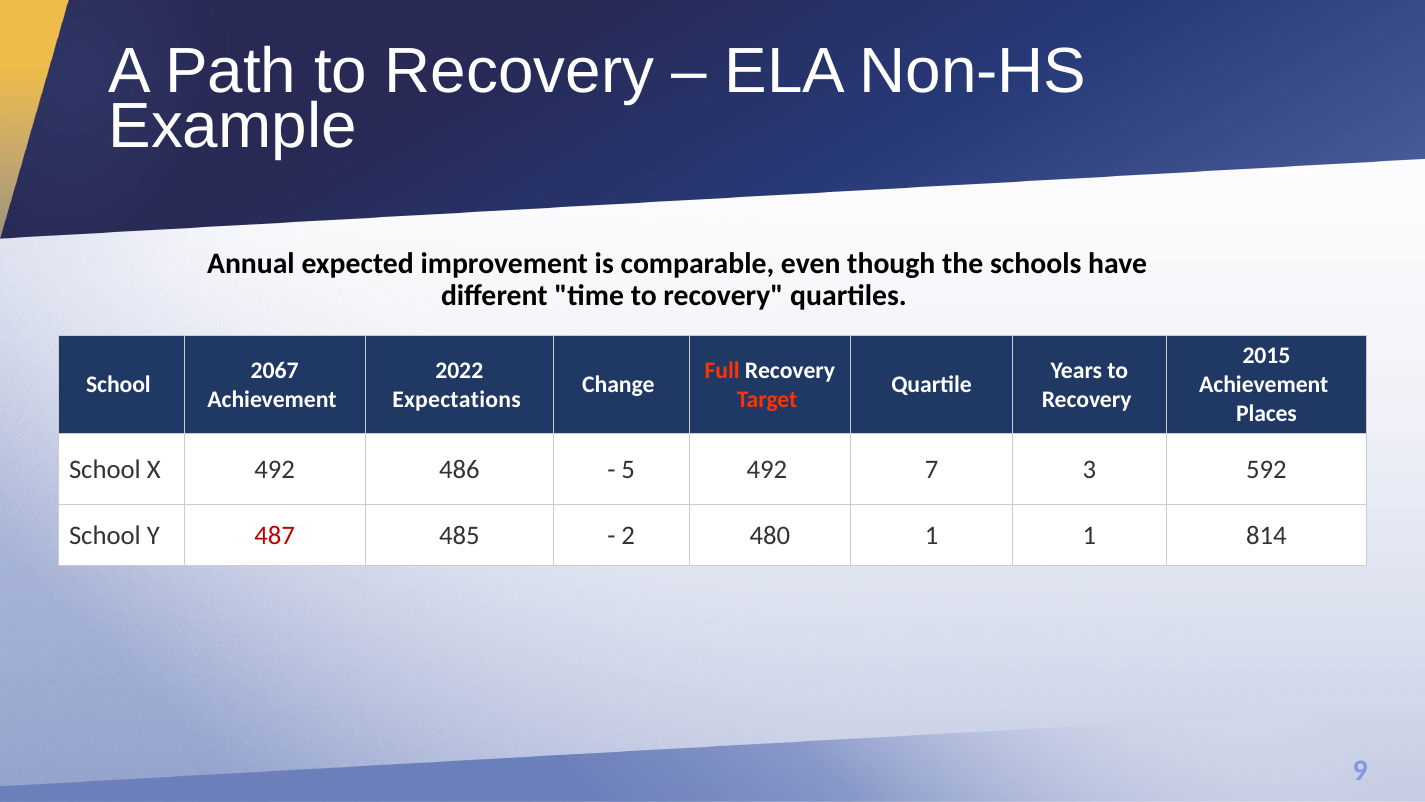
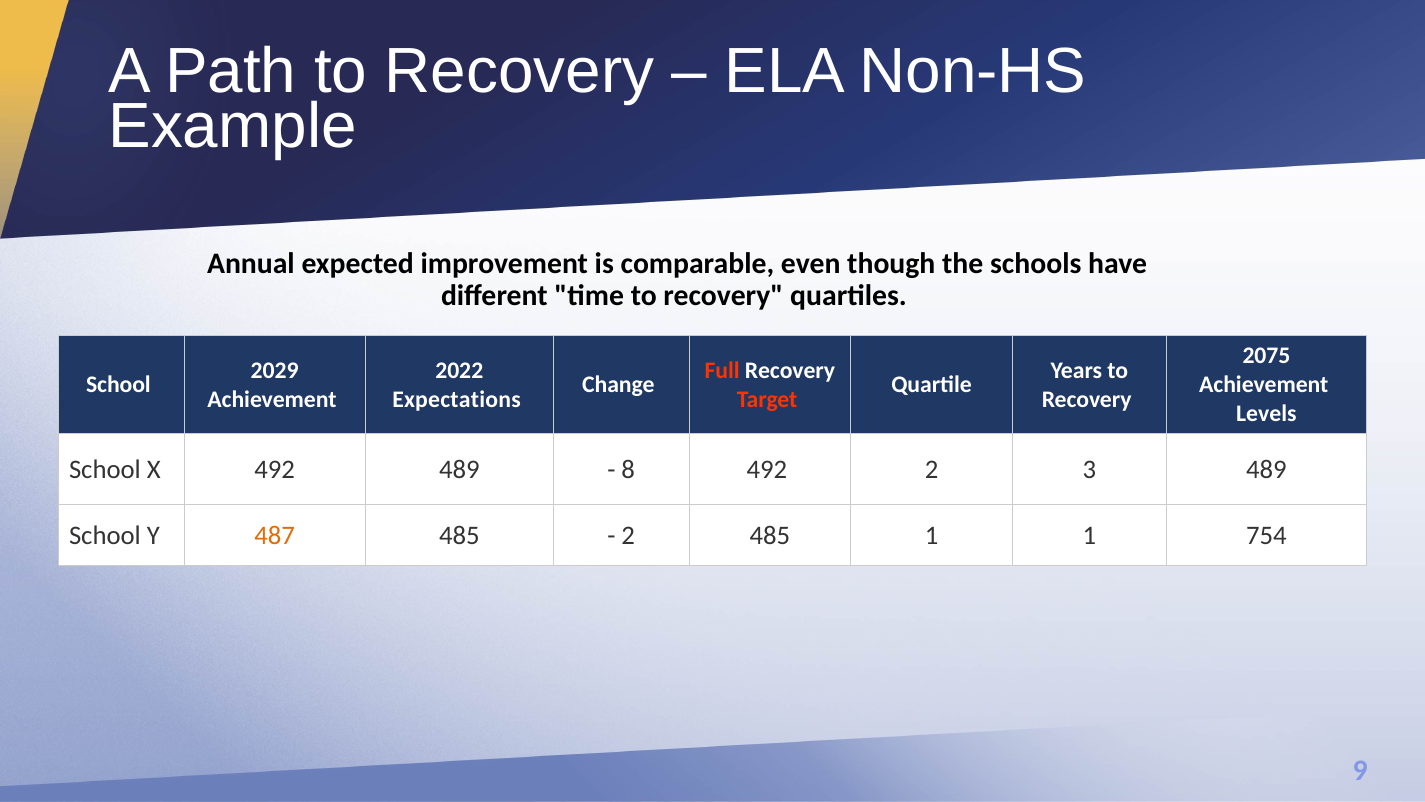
2015: 2015 -> 2075 (1266, 356)
2067: 2067 -> 2029 (275, 370)
Places: Places -> Levels (1266, 414)
492 486: 486 -> 489 (459, 469)
5: 5 -> 8 (628, 469)
492 7: 7 -> 2 (932, 469)
3 592: 592 -> 489 (1266, 469)
487 colour: red -> orange (275, 535)
2 480: 480 -> 485 (770, 535)
814: 814 -> 754 (1266, 535)
